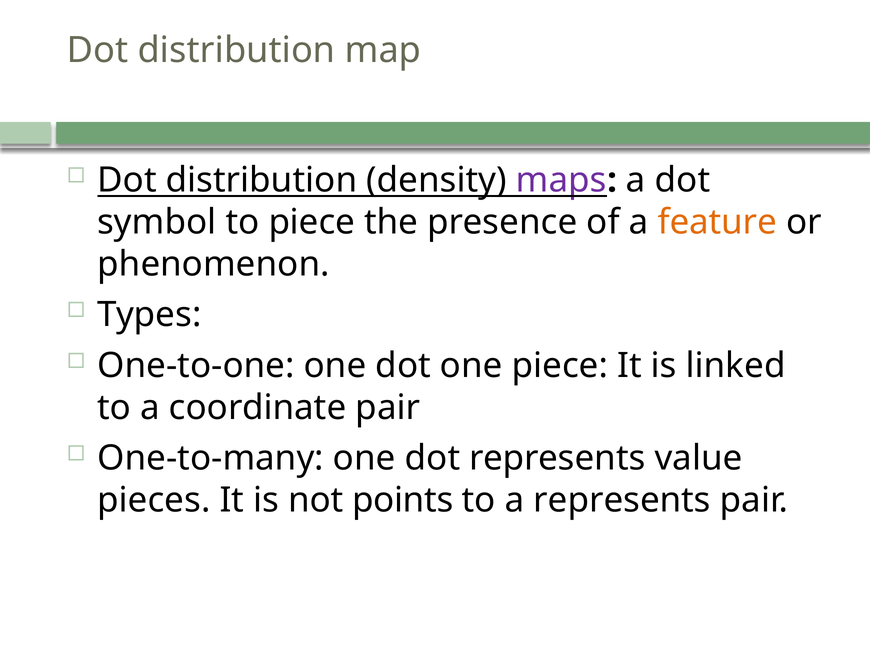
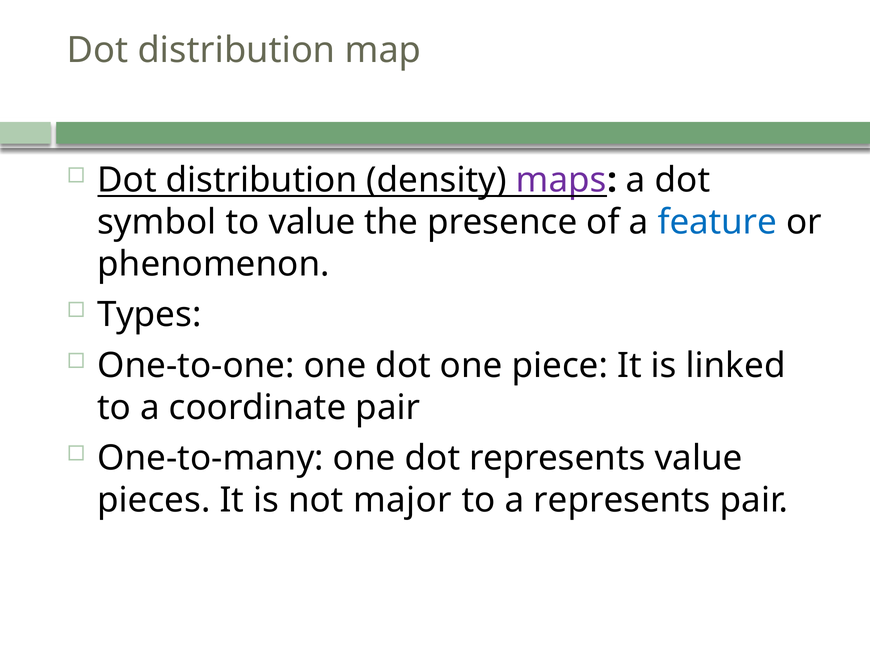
to piece: piece -> value (312, 222)
feature colour: orange -> blue (717, 222)
points: points -> major (402, 500)
